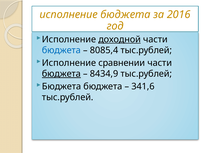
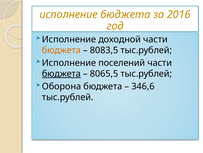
доходной underline: present -> none (120, 39)
бюджета colour: blue -> orange (61, 50)
8085,4: 8085,4 -> 8083,5 (104, 50)
сравнении: сравнении -> поселений (122, 63)
8434,9: 8434,9 -> 8065,5 (104, 73)
Бюджета: Бюджета -> Оборона (62, 86)
341,6: 341,6 -> 346,6 (143, 86)
